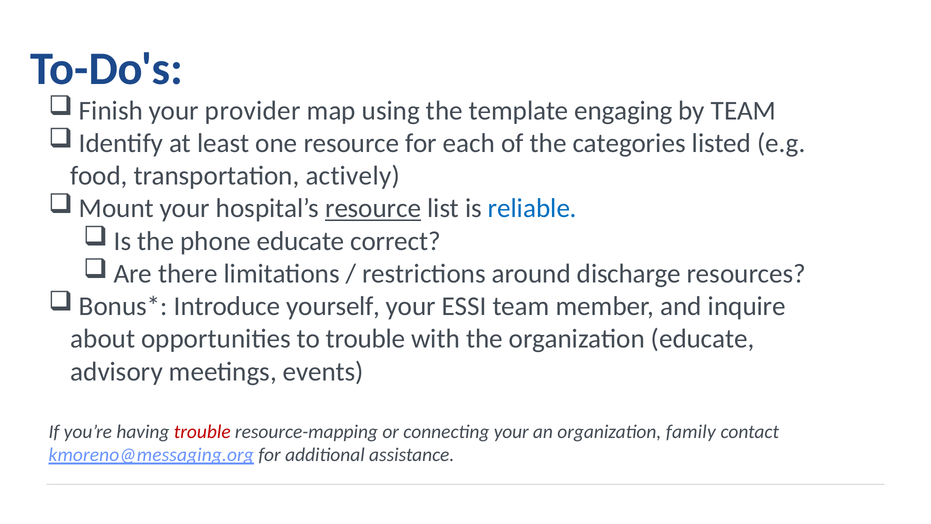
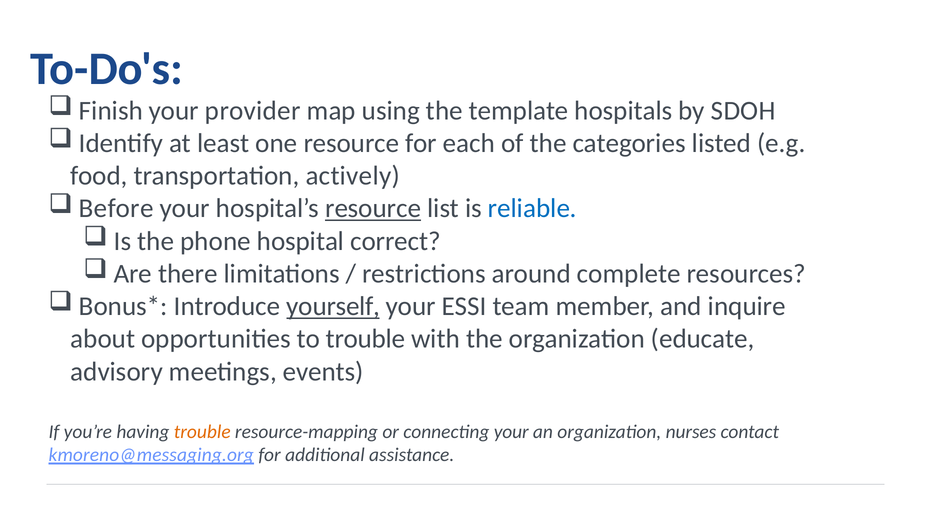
engaging: engaging -> hospitals (623, 111)
by TEAM: TEAM -> SDOH (743, 111)
Mount: Mount -> Before (116, 208)
phone educate: educate -> hospital (301, 241)
discharge: discharge -> complete (629, 274)
yourself underline: none -> present (333, 306)
trouble colour: red -> orange (202, 431)
family: family -> nurses (691, 431)
